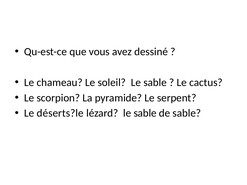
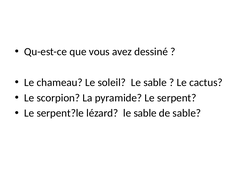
déserts?le: déserts?le -> serpent?le (60, 113)
